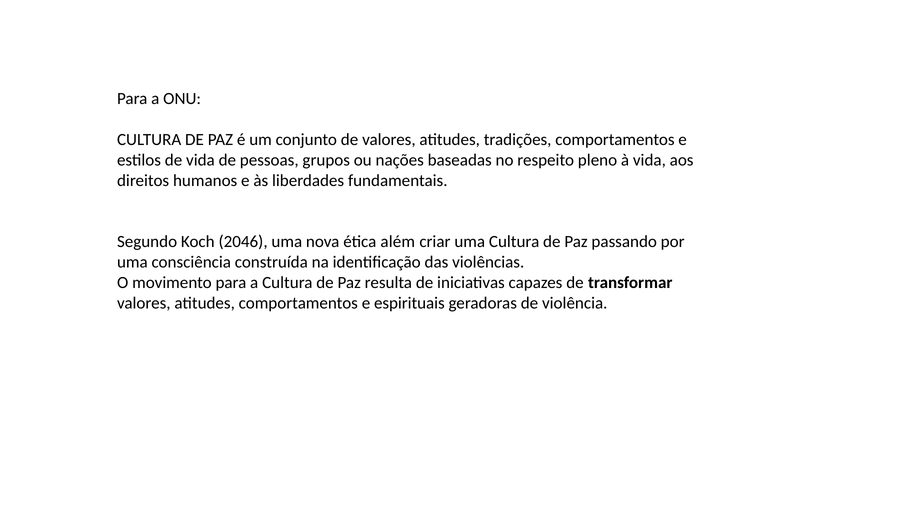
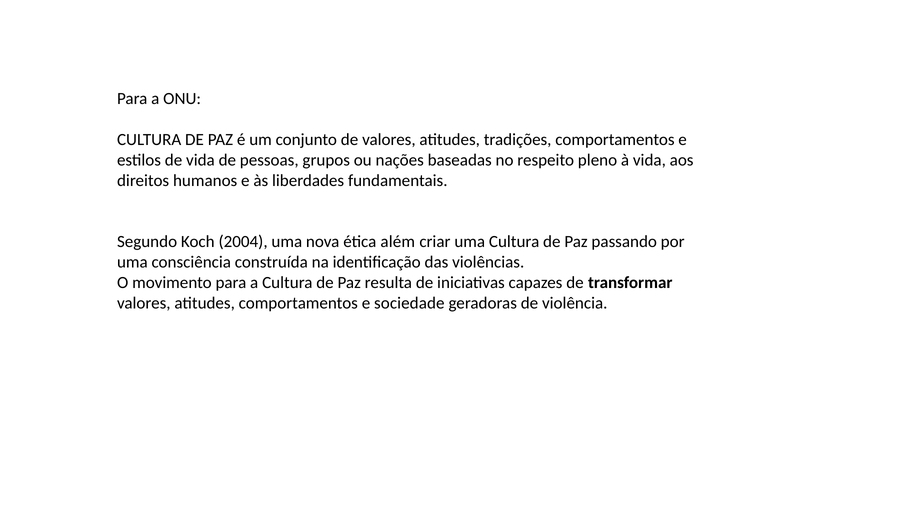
2046: 2046 -> 2004 (243, 242)
espirituais: espirituais -> sociedade (409, 303)
